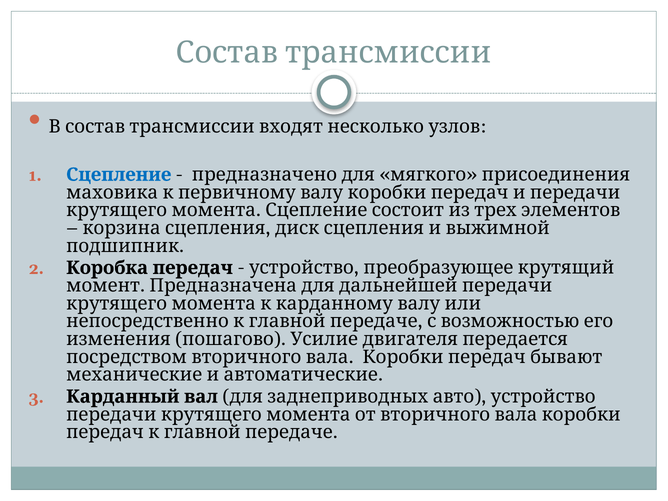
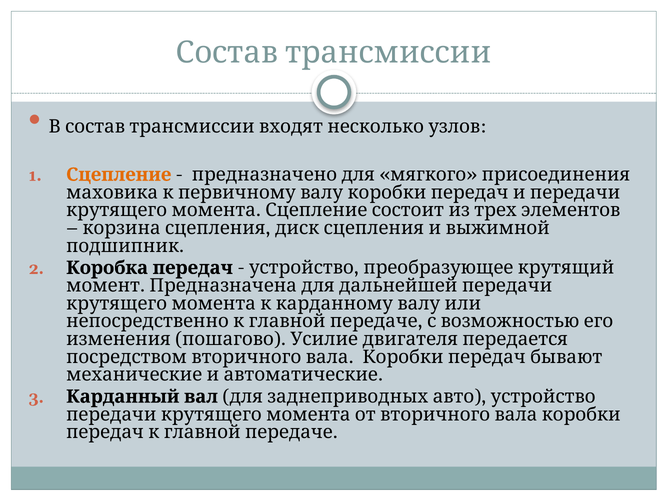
Сцепление colour: blue -> orange (119, 175)
